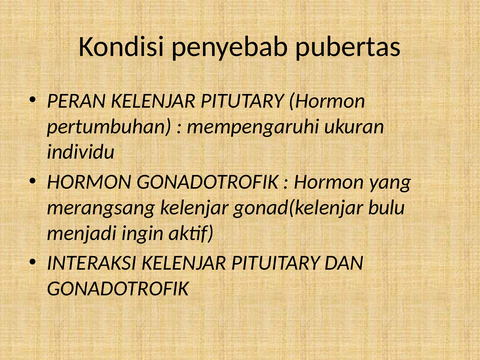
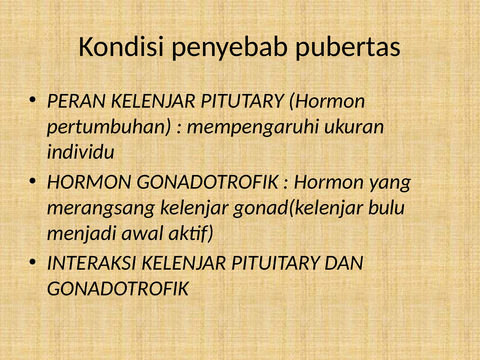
ingin: ingin -> awal (143, 233)
